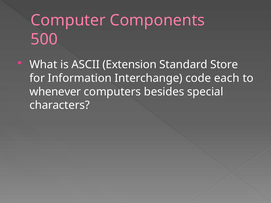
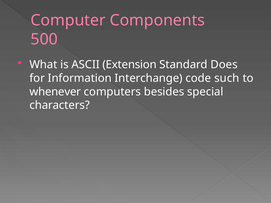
Store: Store -> Does (224, 65)
each: each -> such (227, 78)
